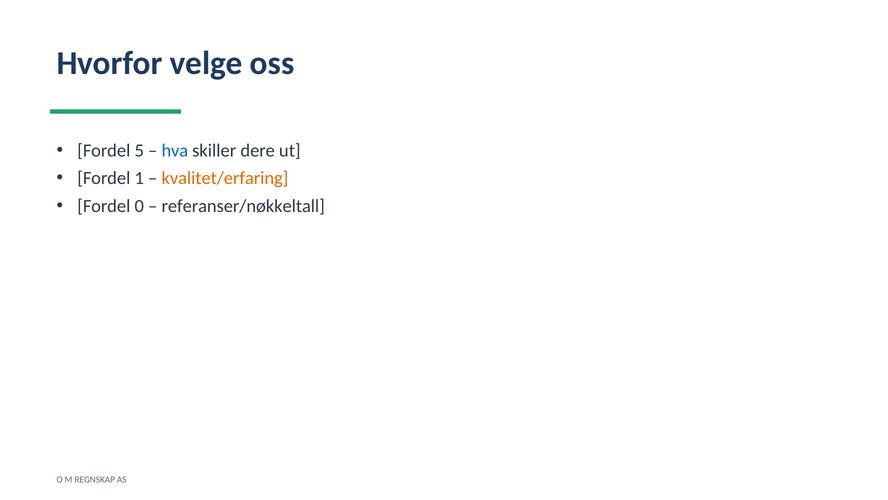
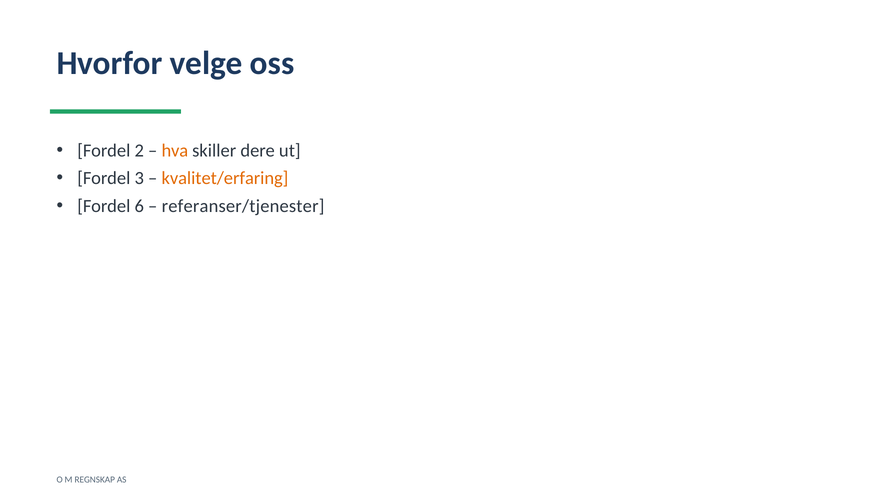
5: 5 -> 2 (139, 150)
hva colour: blue -> orange (175, 150)
1: 1 -> 3 (139, 178)
0: 0 -> 6 (139, 206)
referanser/nøkkeltall: referanser/nøkkeltall -> referanser/tjenester (243, 206)
